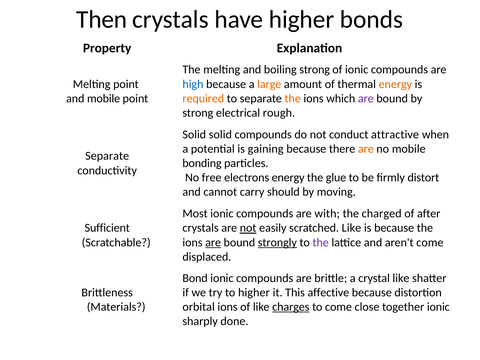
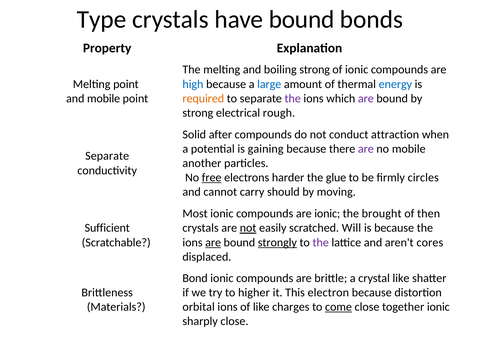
Then: Then -> Type (102, 19)
have higher: higher -> bound (302, 19)
large colour: orange -> blue (269, 84)
energy colour: orange -> blue (395, 84)
the colour: orange -> purple (293, 98)
Solid solid: solid -> after (220, 134)
attractive: attractive -> attraction (395, 134)
are colour: orange -> purple (366, 149)
bonding: bonding -> another (202, 163)
free underline: none -> present (212, 178)
electrons energy: energy -> harder (288, 178)
distort: distort -> circles (423, 178)
are with: with -> ionic (327, 214)
charged: charged -> brought (382, 214)
after: after -> then (429, 214)
scratched Like: Like -> Will (351, 228)
aren't come: come -> cores (430, 242)
affective: affective -> electron (328, 293)
charges underline: present -> none (291, 307)
come underline: none -> present (338, 307)
sharply done: done -> close (234, 321)
